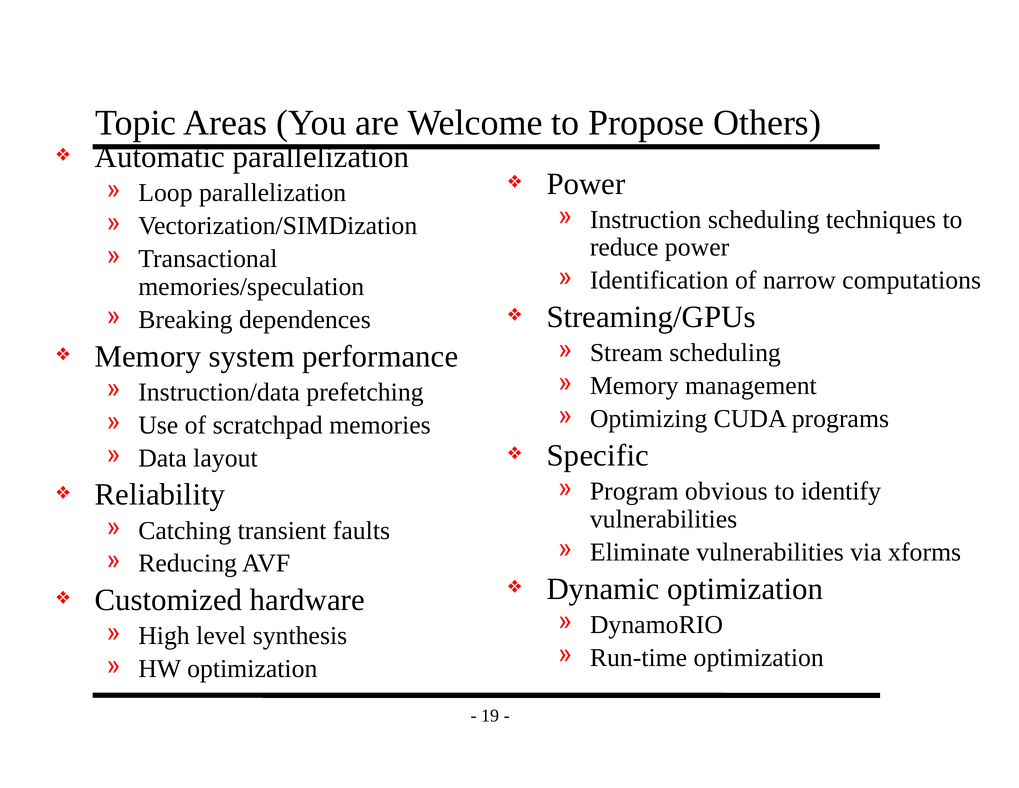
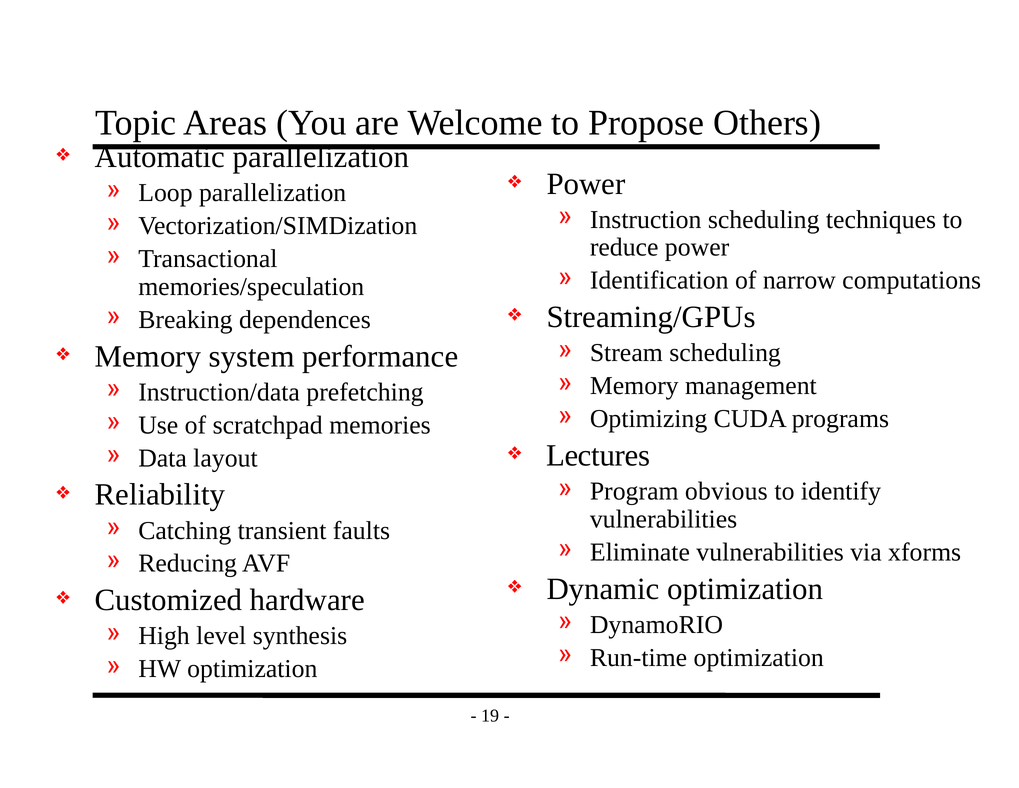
Specific: Specific -> Lectures (598, 455)
